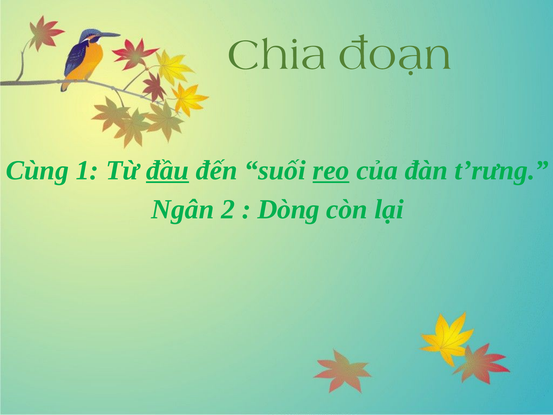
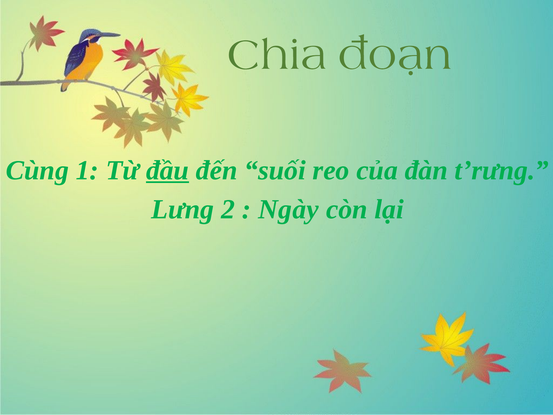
reo underline: present -> none (331, 170)
Ngân: Ngân -> Lưng (183, 209)
Dòng: Dòng -> Ngày (288, 209)
